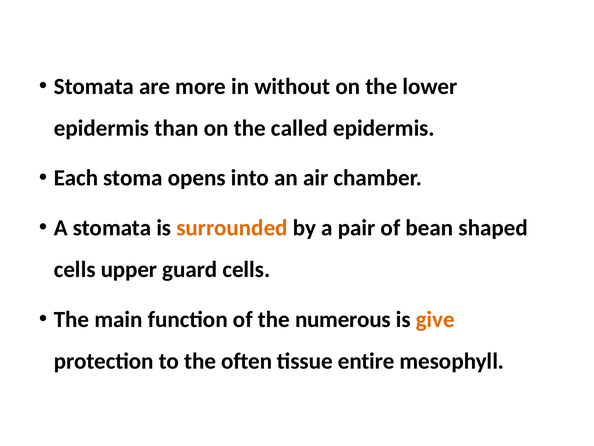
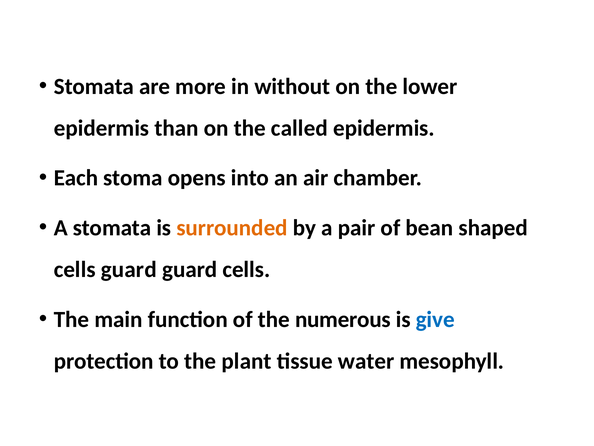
cells upper: upper -> guard (129, 269)
give colour: orange -> blue (435, 319)
often: often -> plant (247, 361)
entire: entire -> water (366, 361)
